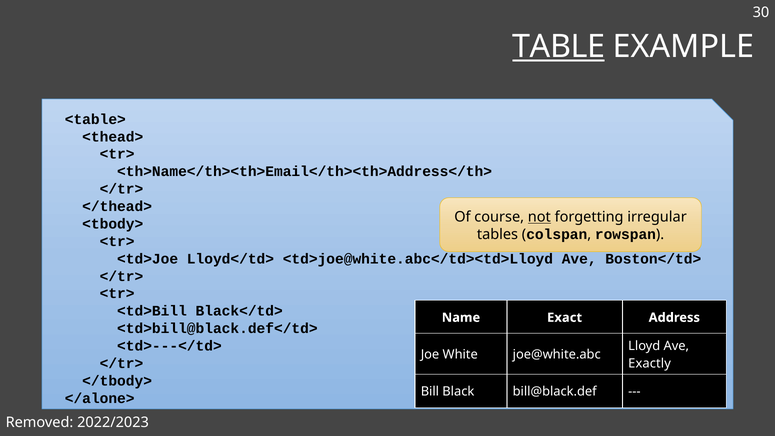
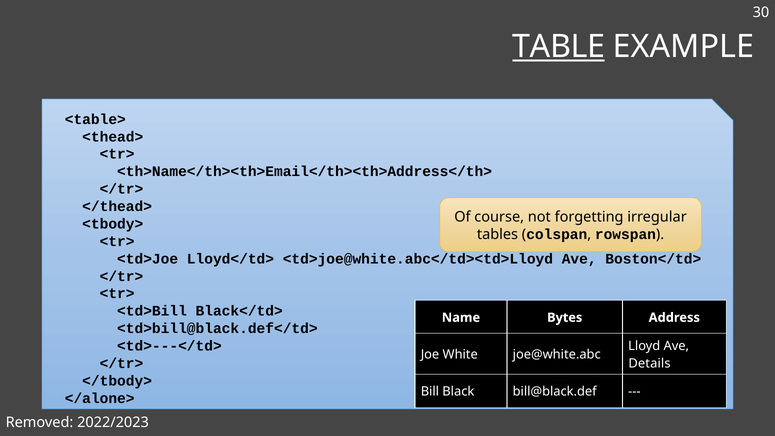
not underline: present -> none (539, 217)
Exact: Exact -> Bytes (565, 318)
Exactly: Exactly -> Details (650, 363)
